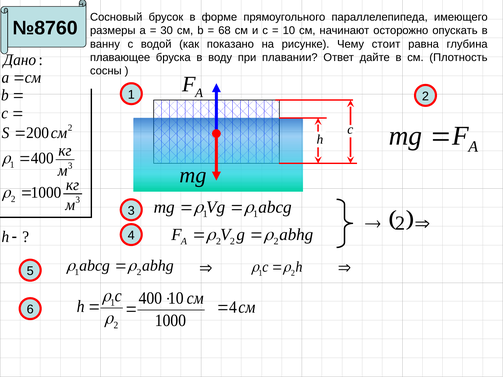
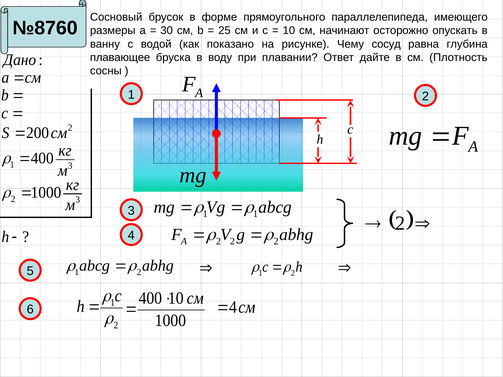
68: 68 -> 25 (224, 31)
стоит: стоит -> сосуд (386, 44)
